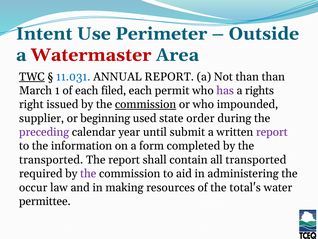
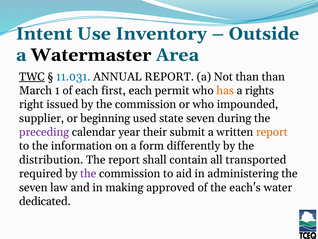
Perimeter: Perimeter -> Inventory (161, 34)
Watermaster colour: red -> black (91, 55)
filed: filed -> first (114, 90)
has colour: purple -> orange (225, 90)
commission underline: present -> none (146, 104)
state order: order -> seven (200, 118)
until: until -> their (155, 132)
report colour: purple -> orange (272, 132)
completed: completed -> differently (193, 146)
transported: transported -> distribution (51, 159)
occur: occur -> seven (33, 187)
resources: resources -> approved (170, 187)
total's: total's -> each's (245, 187)
permittee: permittee -> dedicated (45, 201)
